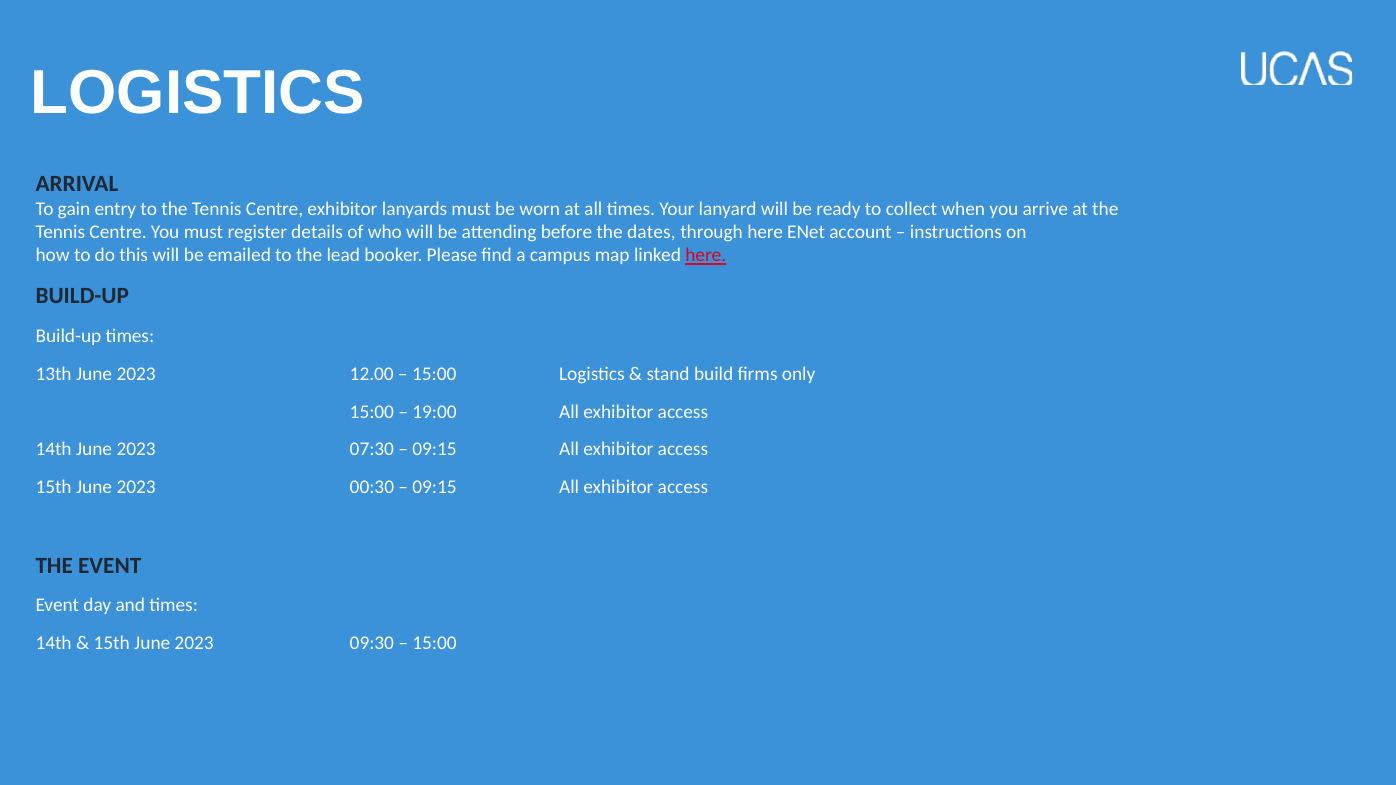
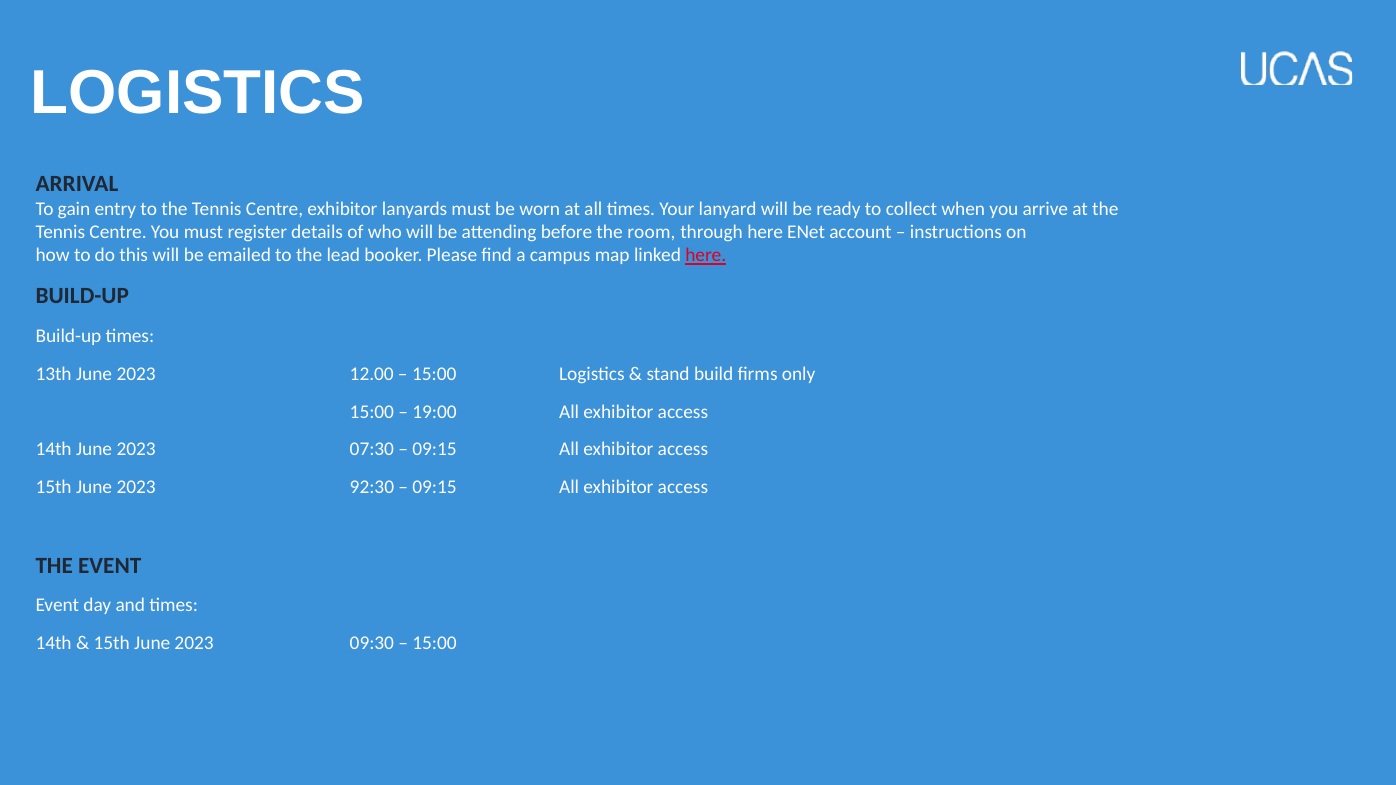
dates: dates -> room (651, 232)
00:30: 00:30 -> 92:30 (372, 488)
